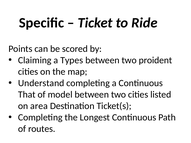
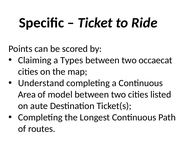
proident: proident -> occaecat (155, 60)
That: That -> Area (27, 95)
area: area -> aute (39, 106)
